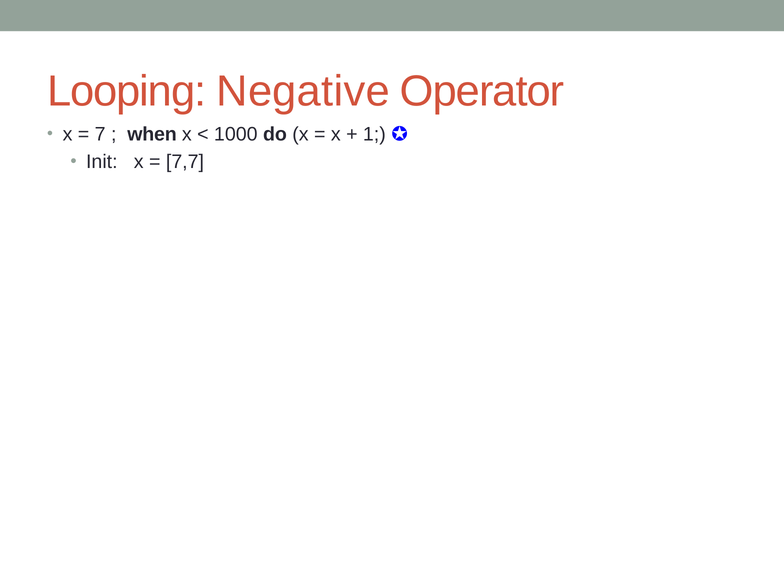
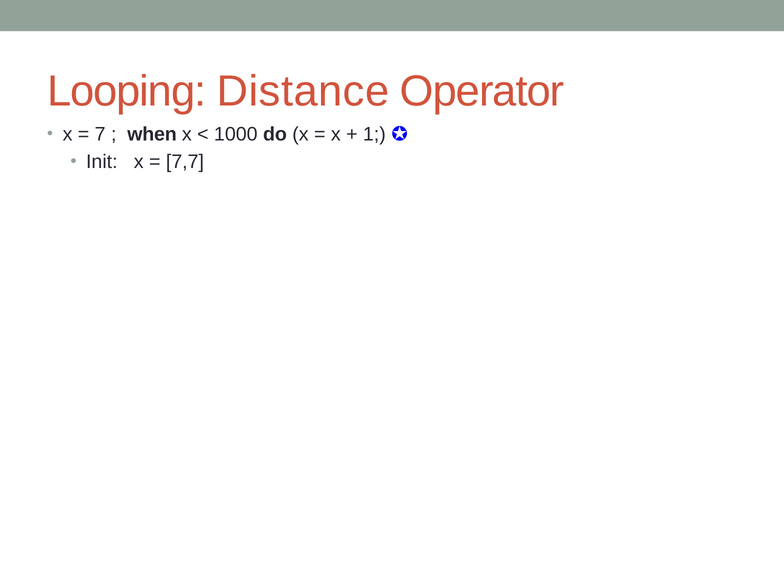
Negative: Negative -> Distance (303, 91)
